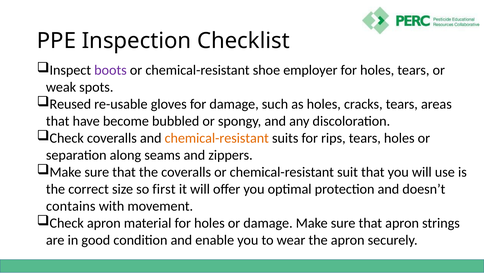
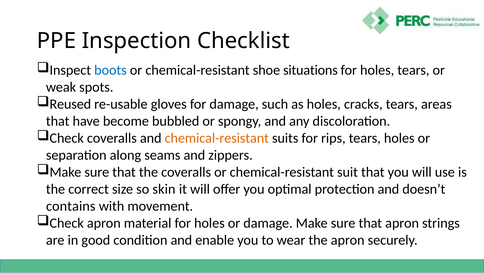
boots colour: purple -> blue (110, 70)
employer: employer -> situations (310, 70)
first: first -> skin (164, 189)
